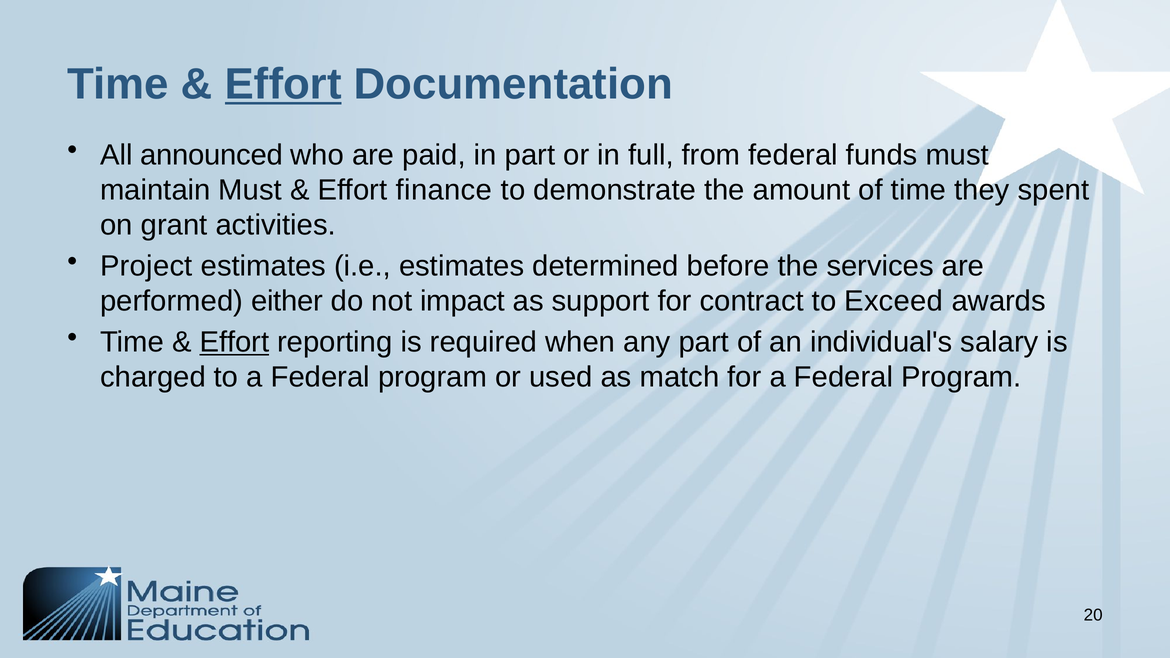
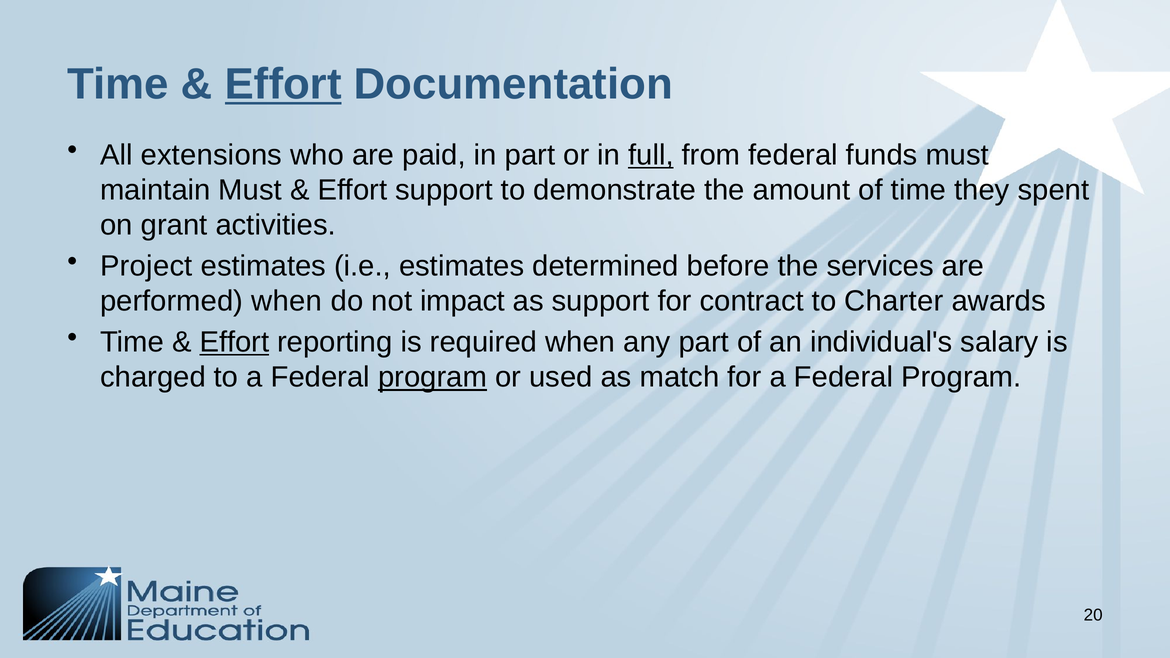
announced: announced -> extensions (211, 155)
full underline: none -> present (651, 155)
Effort finance: finance -> support (444, 190)
performed either: either -> when (287, 301)
Exceed: Exceed -> Charter (894, 301)
program underline: none -> present (433, 377)
